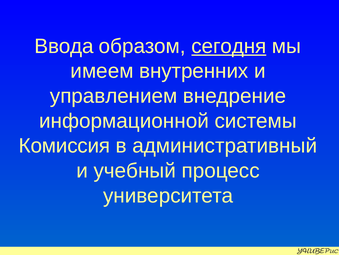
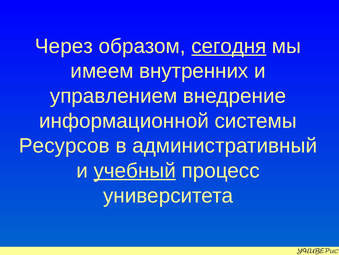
Ввода: Ввода -> Через (64, 46)
Комиссия: Комиссия -> Ресурсов (64, 145)
учебный underline: none -> present (135, 170)
